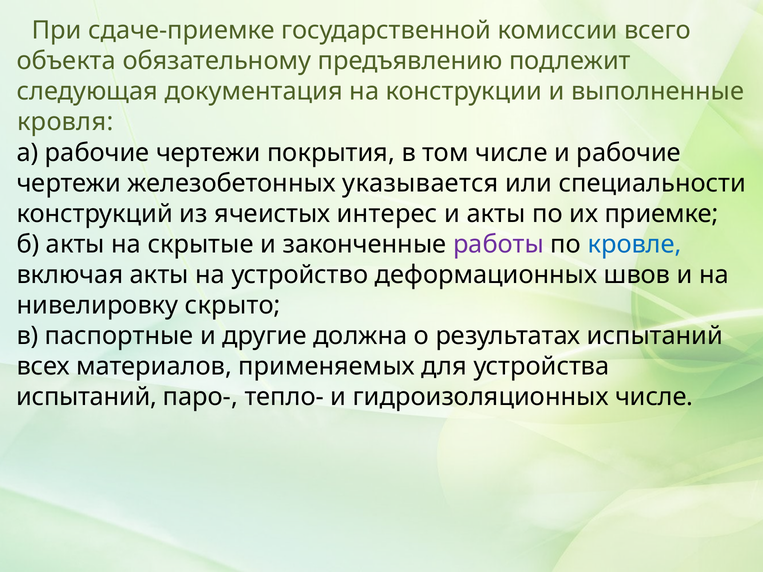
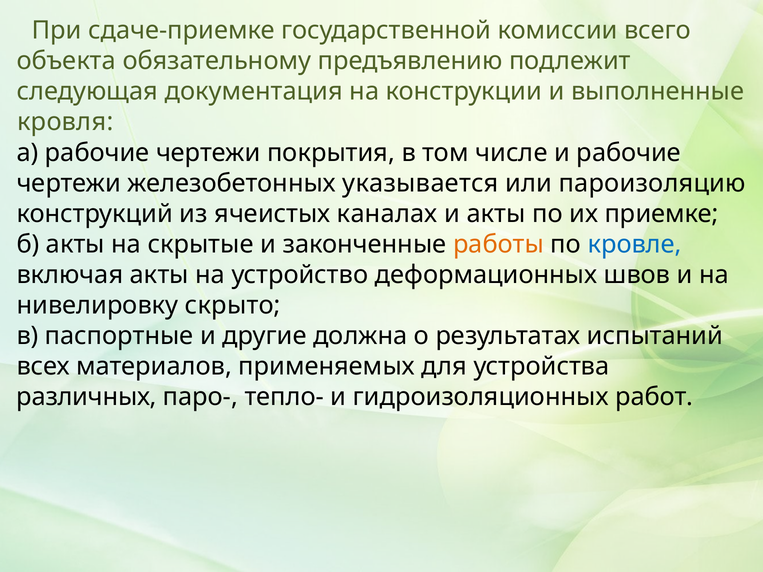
специальности: специальности -> пароизоляцию (652, 183)
интерес: интерес -> каналах (387, 214)
работы colour: purple -> orange (498, 244)
испытаний: испытаний -> различных (87, 397)
гидроизоляционных числе: числе -> работ (654, 397)
